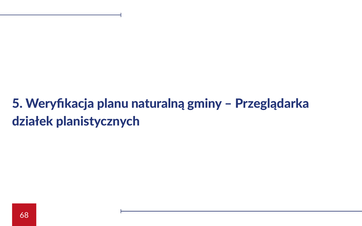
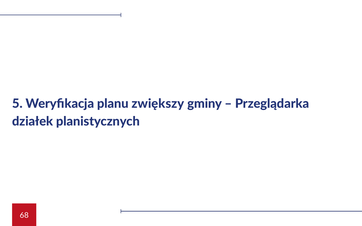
naturalną: naturalną -> zwiększy (158, 104)
